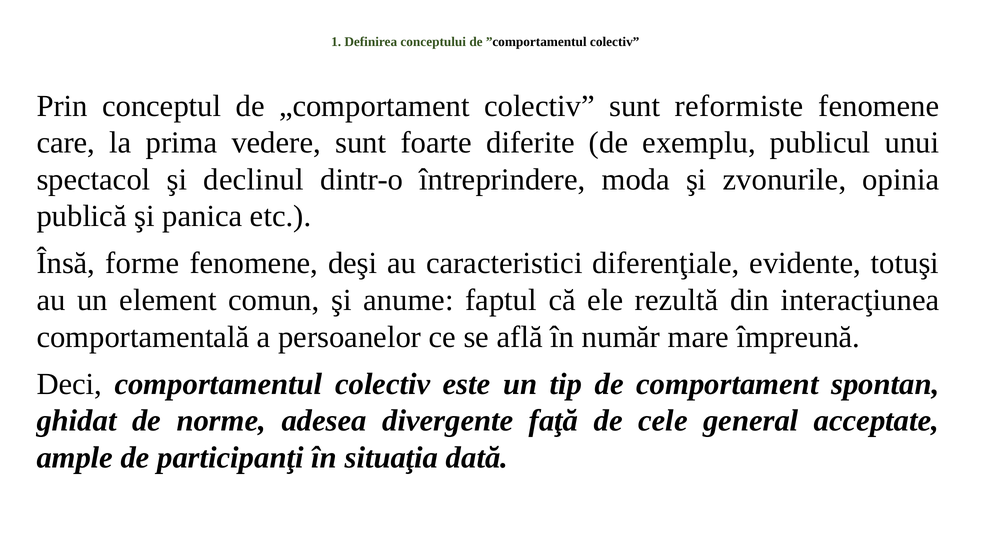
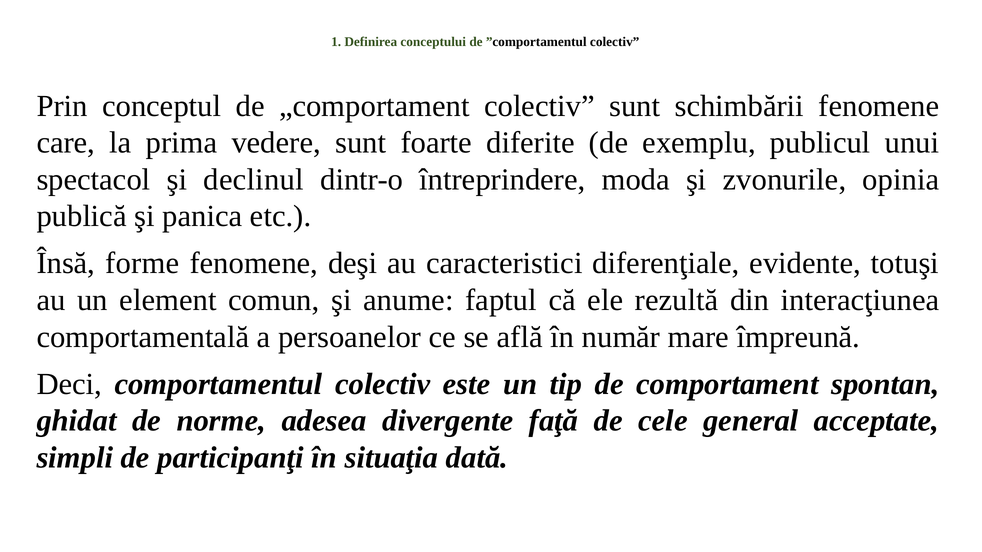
reformiste: reformiste -> schimbării (739, 106)
ample: ample -> simpli (75, 458)
